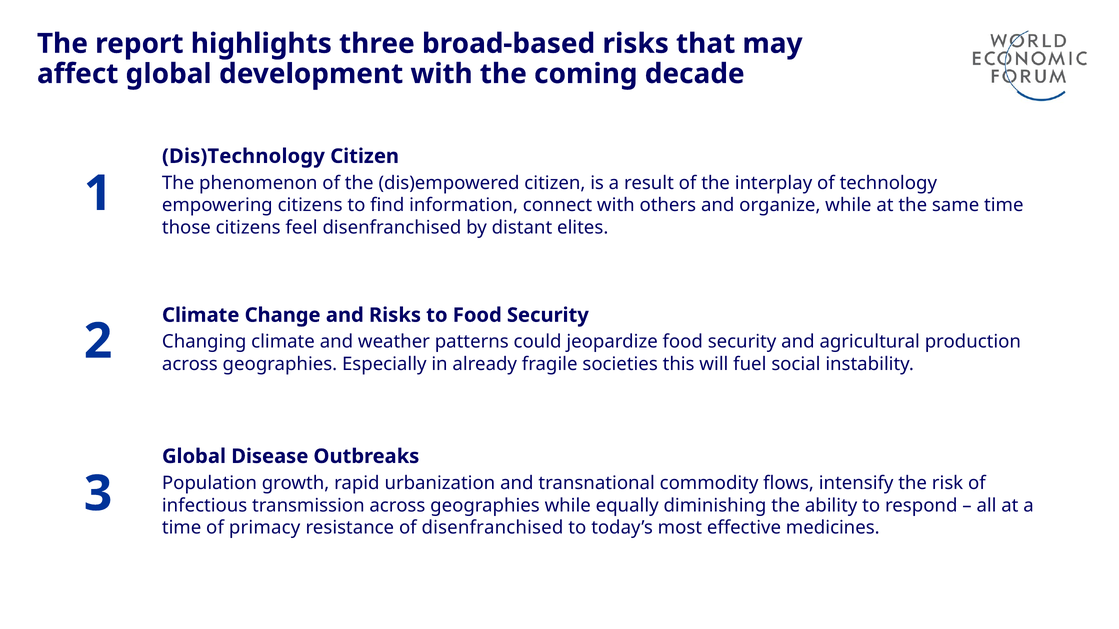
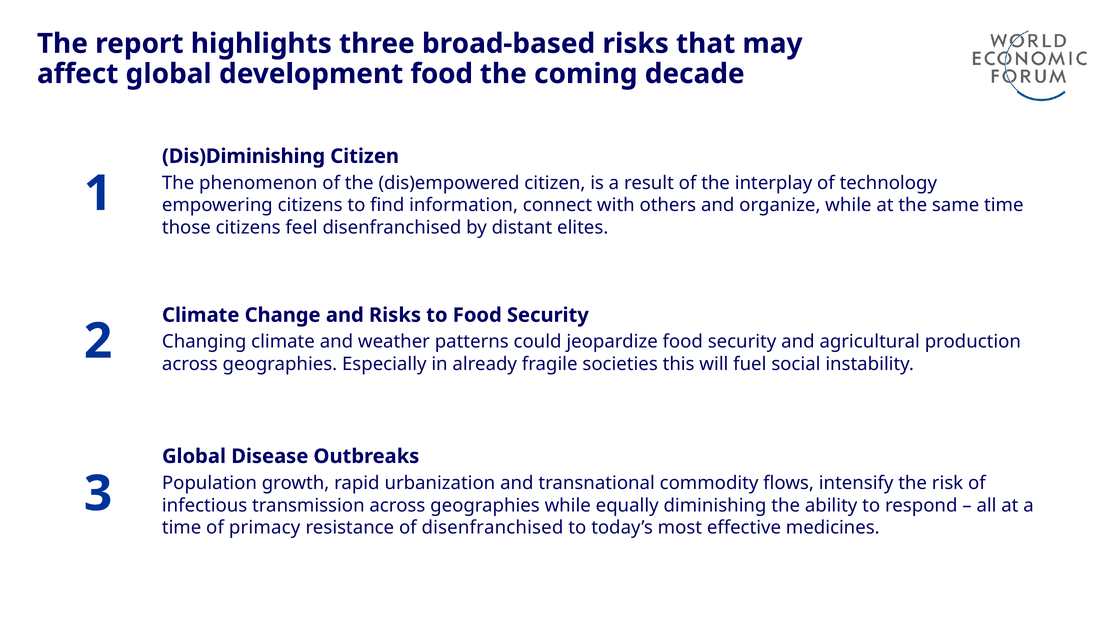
development with: with -> food (442, 74)
Dis)Technology: Dis)Technology -> Dis)Diminishing (244, 156)
